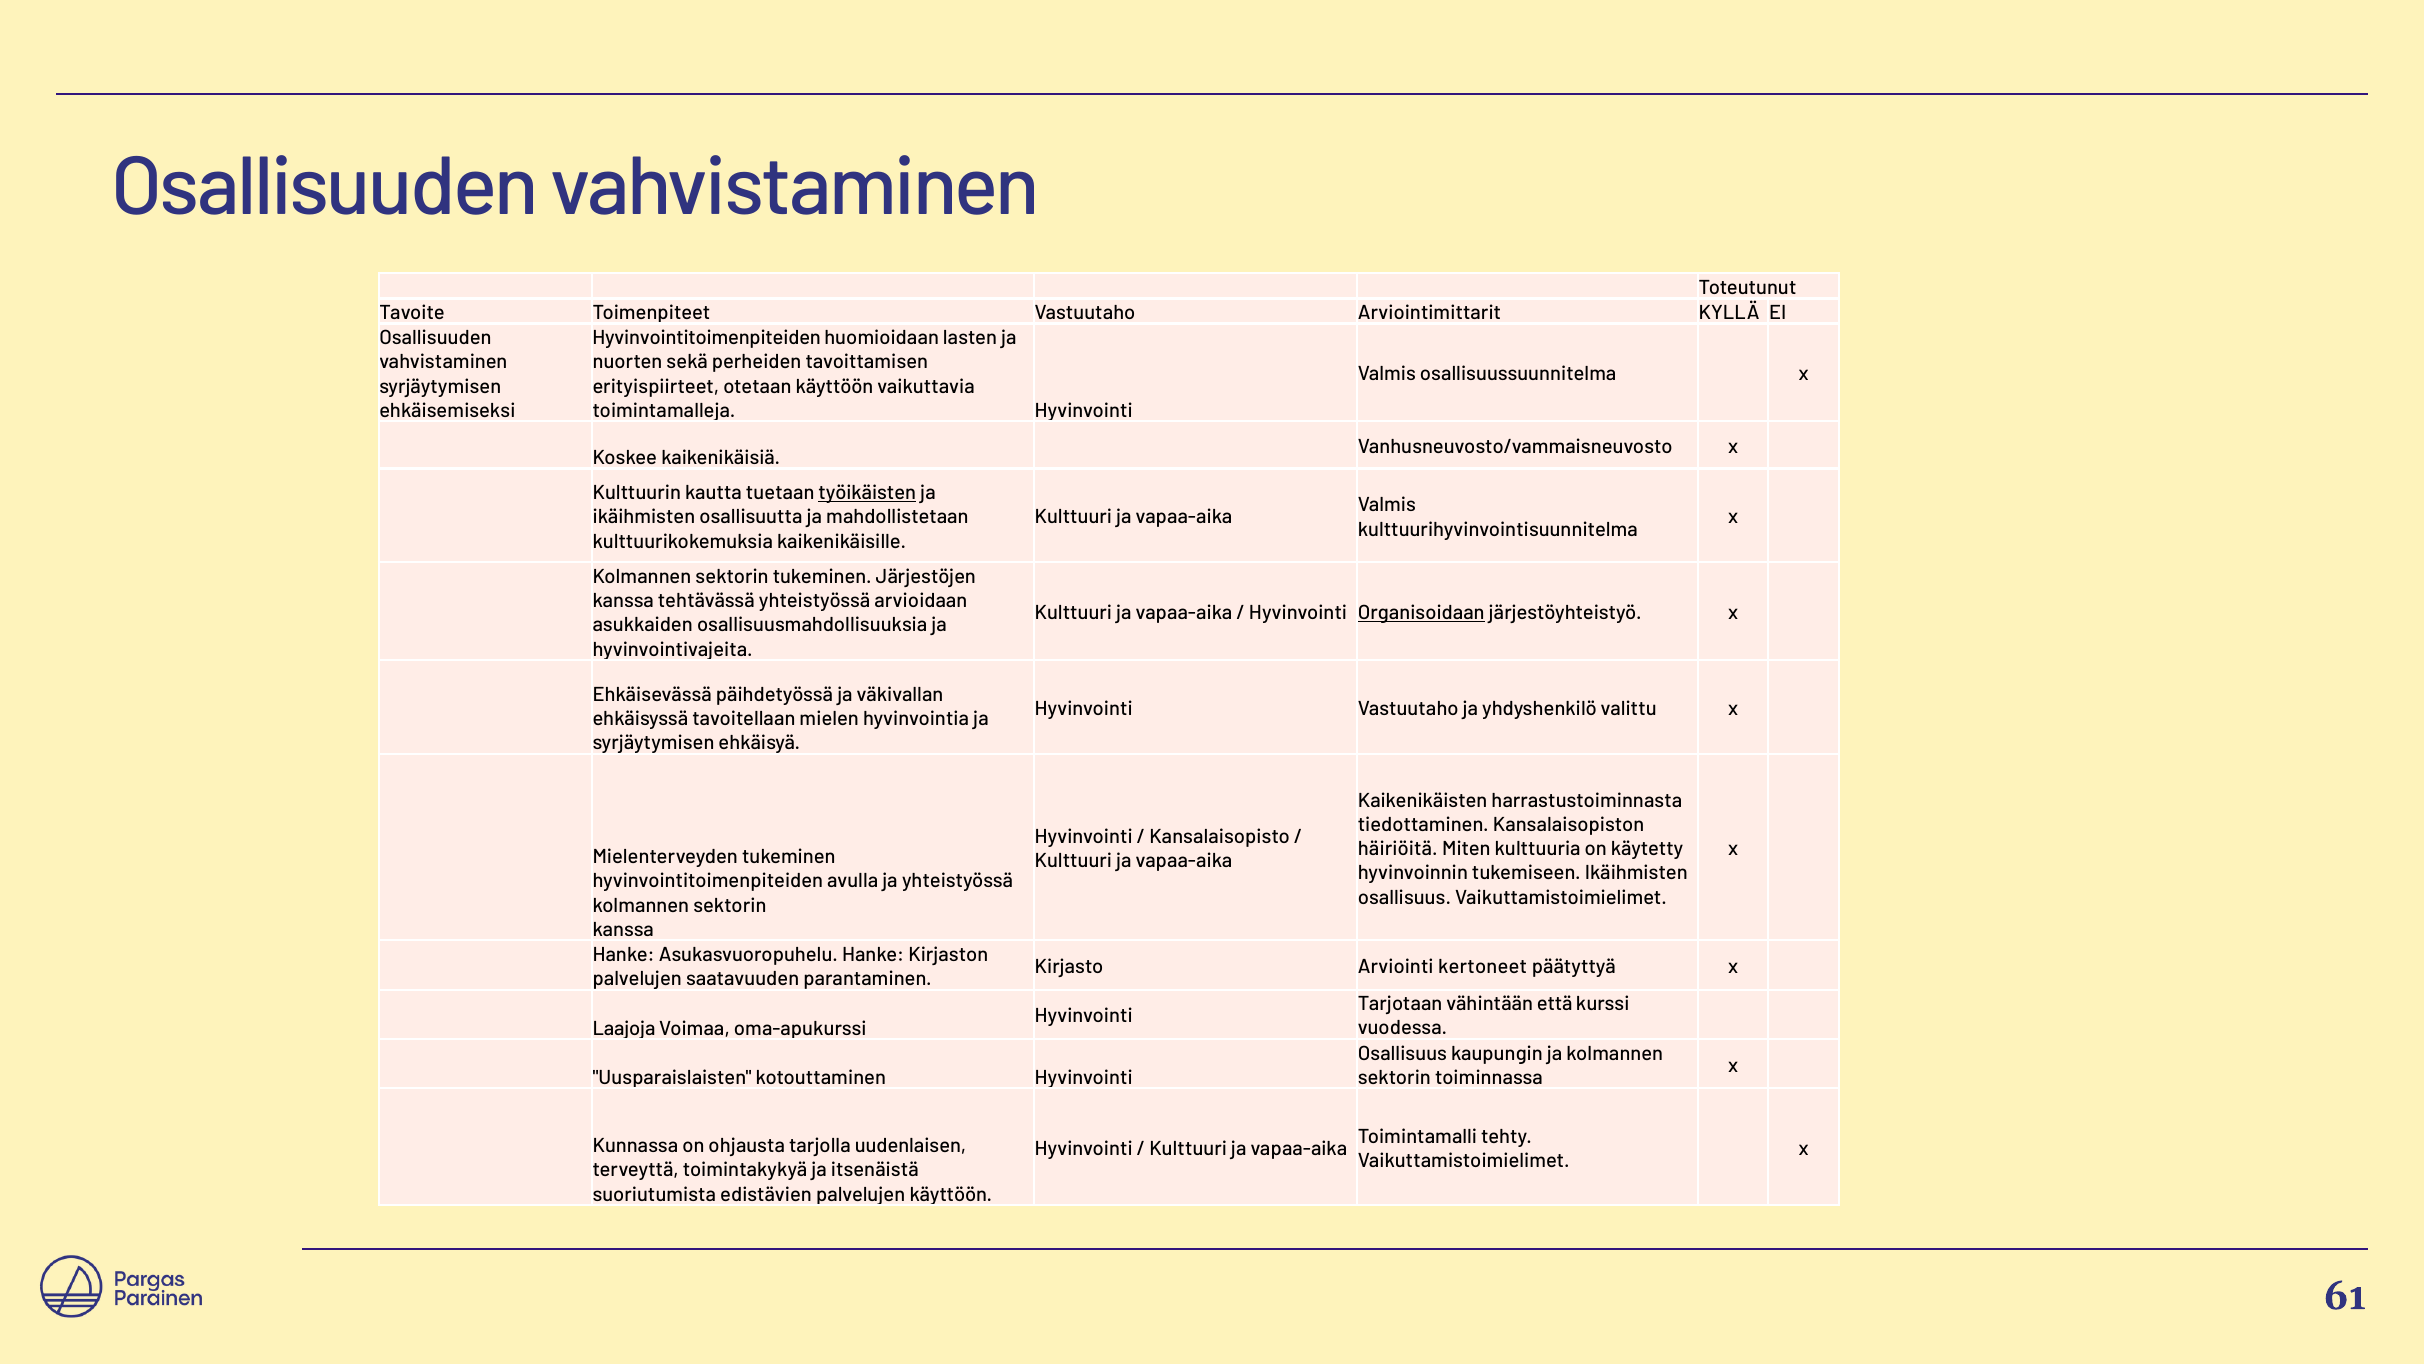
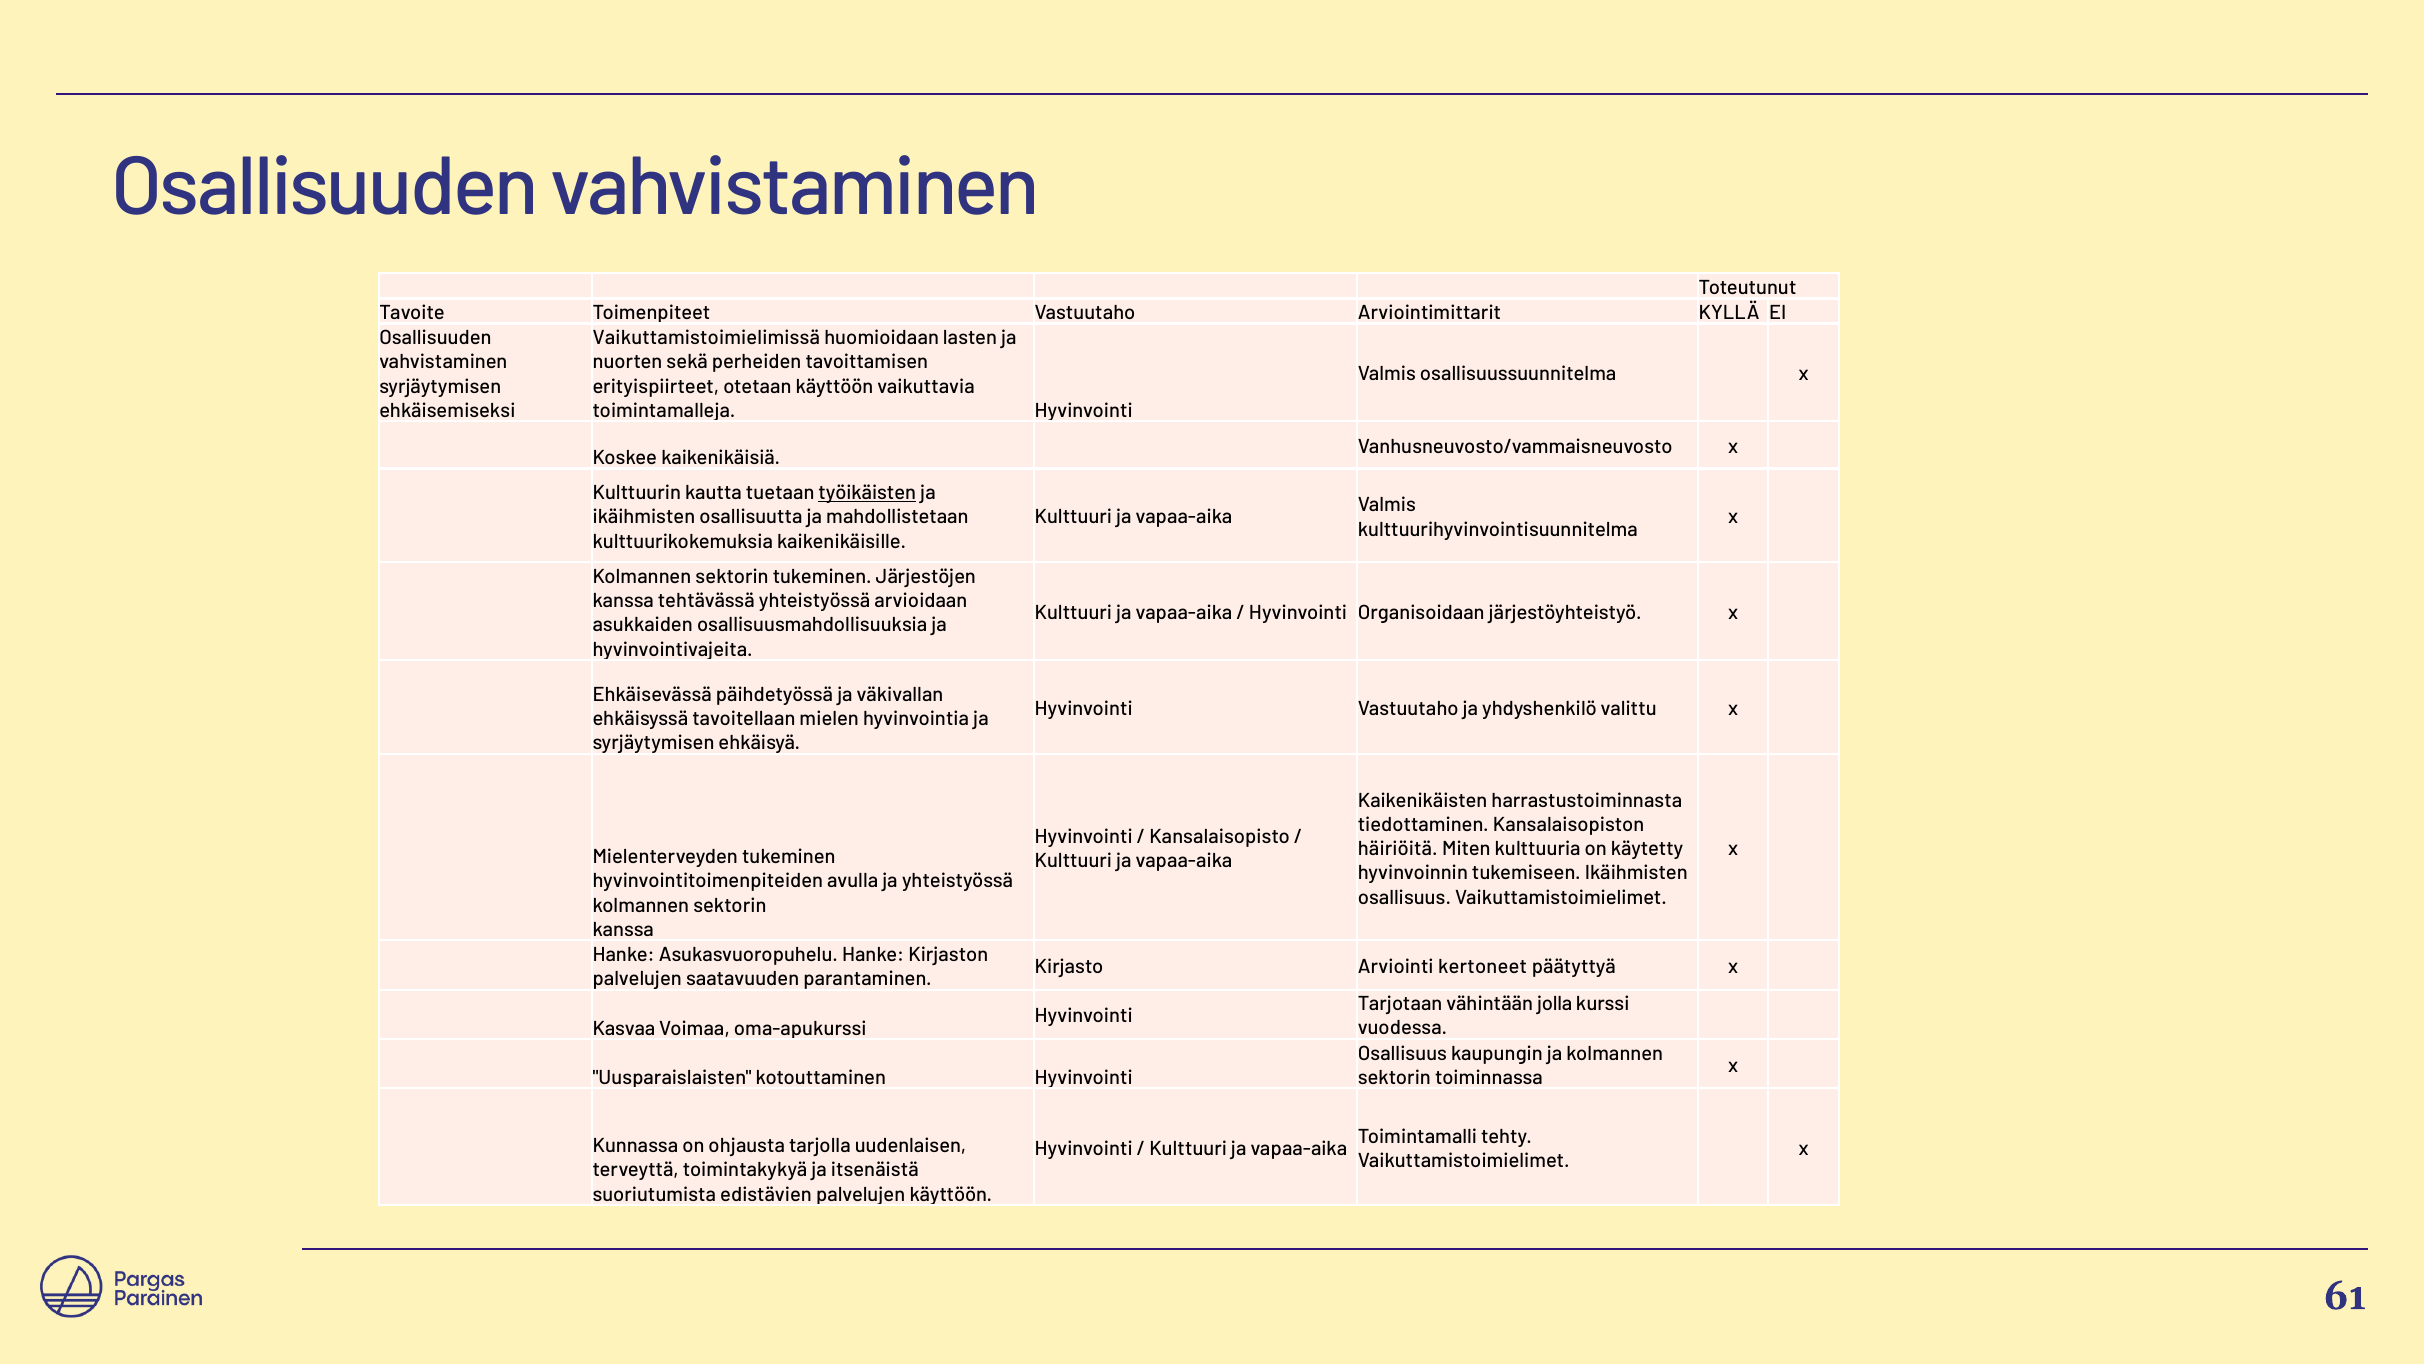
Hyvinvointitoimenpiteiden: Hyvinvointitoimenpiteiden -> Vaikuttamistoimielimissä (706, 338)
Organisoidaan underline: present -> none (1421, 613)
että: että -> jolla (1555, 1004)
Laajoja: Laajoja -> Kasvaa (624, 1028)
